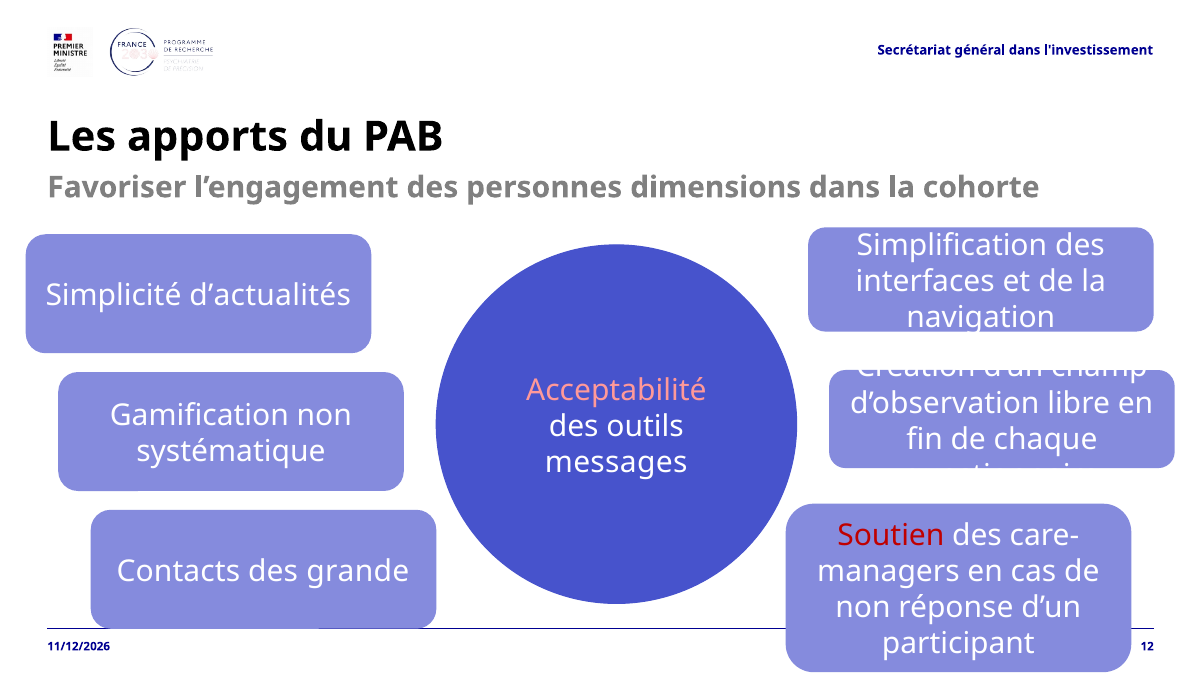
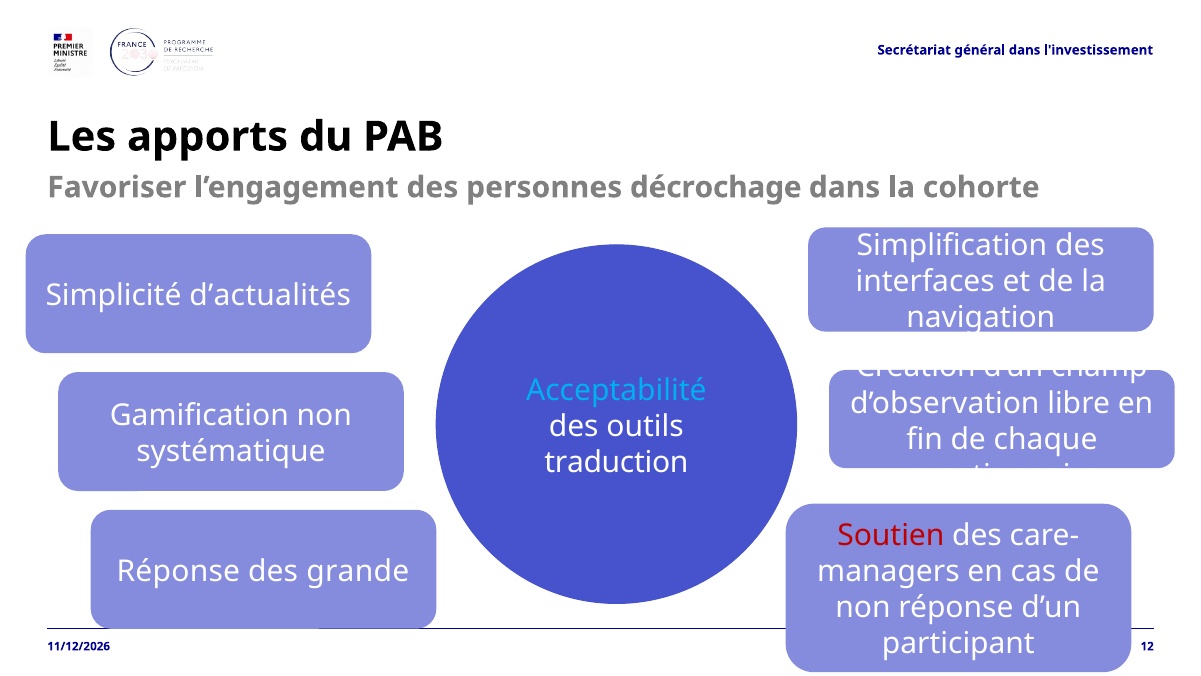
dimensions: dimensions -> décrochage (716, 187)
Acceptabilité colour: pink -> light blue (616, 390)
messages: messages -> traduction (616, 462)
Contacts: Contacts -> Réponse (178, 571)
